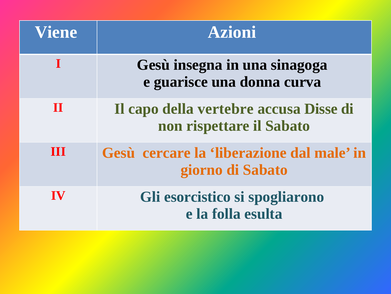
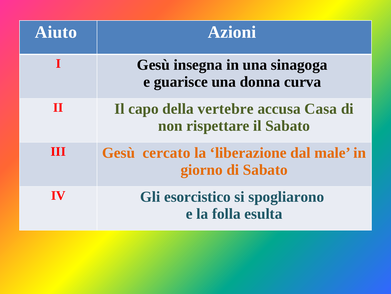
Viene: Viene -> Aiuto (56, 32)
Disse: Disse -> Casa (321, 109)
cercare: cercare -> cercato (167, 153)
